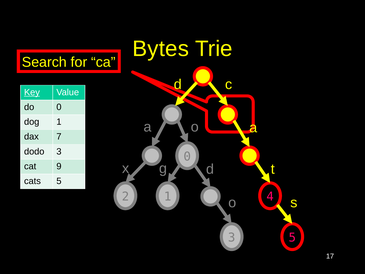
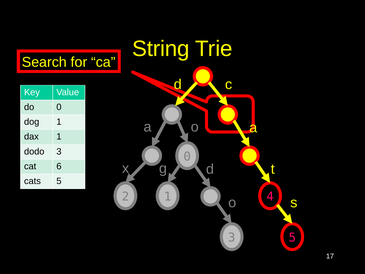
Bytes: Bytes -> String (161, 49)
Key underline: present -> none (32, 92)
dax 7: 7 -> 1 (59, 137)
9: 9 -> 6 (59, 166)
